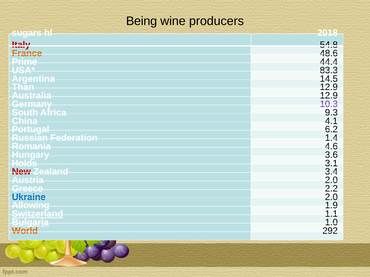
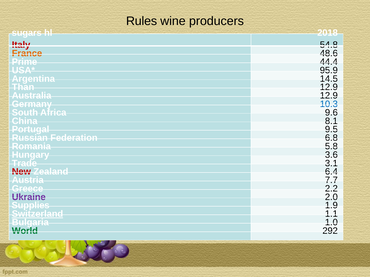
Being: Being -> Rules (142, 21)
83.3: 83.3 -> 95.9 (329, 70)
10.3 colour: purple -> blue (329, 104)
9.3: 9.3 -> 9.6 (331, 113)
4.1: 4.1 -> 8.1 (331, 121)
6.2: 6.2 -> 9.5 (331, 130)
1.4: 1.4 -> 6.8 (331, 138)
4.6: 4.6 -> 5.8 (331, 147)
Holds: Holds -> Trade (24, 164)
3.4: 3.4 -> 6.4 (331, 172)
Austria 2.0: 2.0 -> 7.7 (331, 180)
Ukraine colour: blue -> purple (29, 197)
Allowing: Allowing -> Supplies (31, 206)
Bulgaria underline: present -> none (30, 223)
World colour: orange -> green (25, 231)
